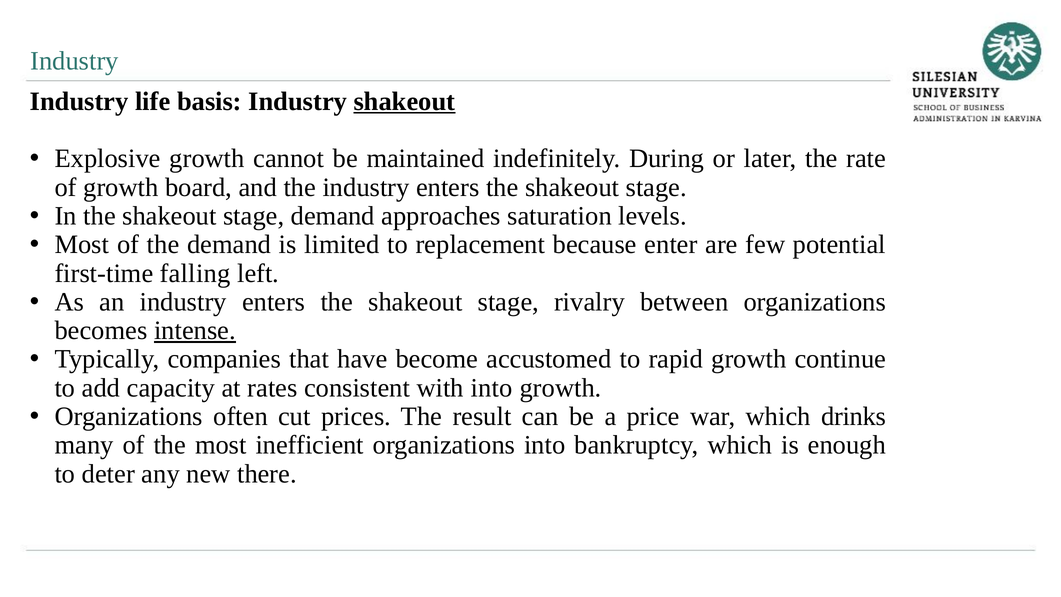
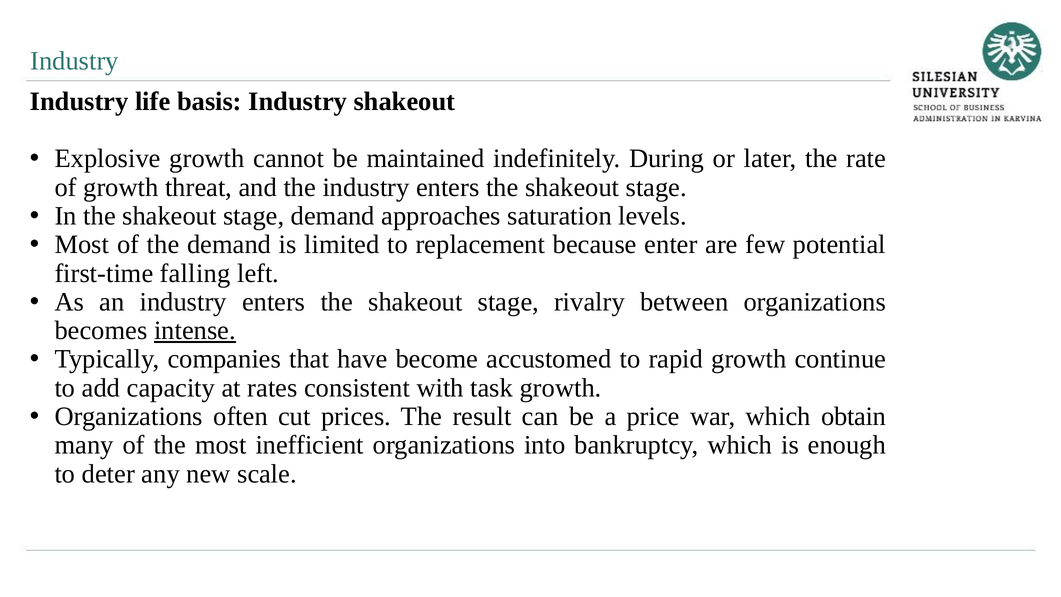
shakeout underline: present -> none (404, 101)
board: board -> threat (199, 187)
with into: into -> task (492, 388)
drinks: drinks -> obtain (854, 416)
there: there -> scale (267, 474)
